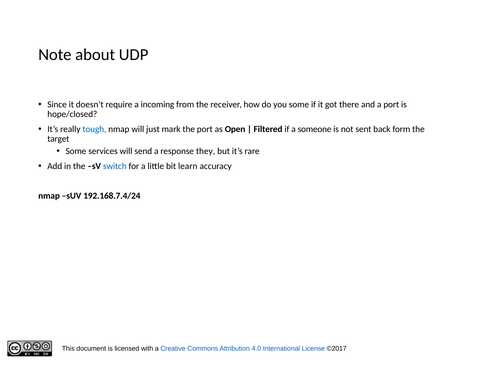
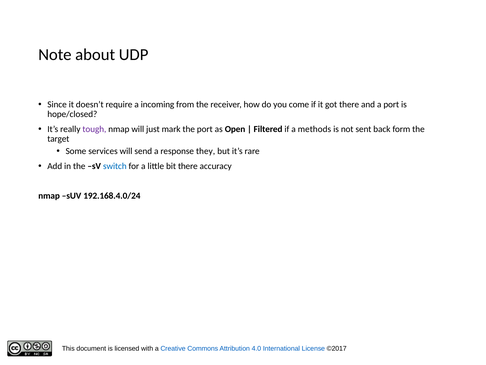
you some: some -> come (299, 104)
tough colour: blue -> purple (94, 129)
someone: someone -> methods (314, 129)
bit learn: learn -> there (188, 166)
192.168.7.4/24: 192.168.7.4/24 -> 192.168.4.0/24 (112, 196)
